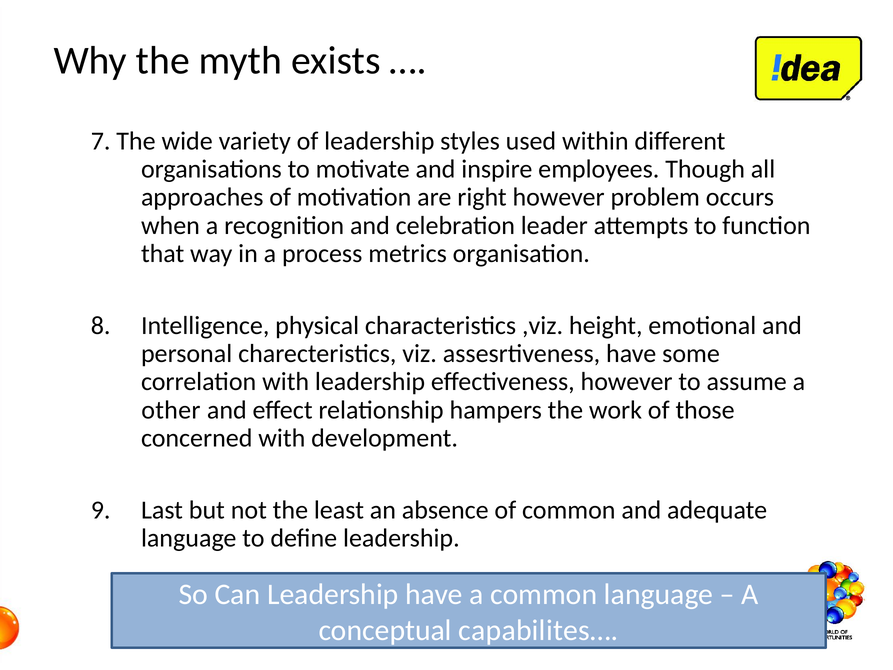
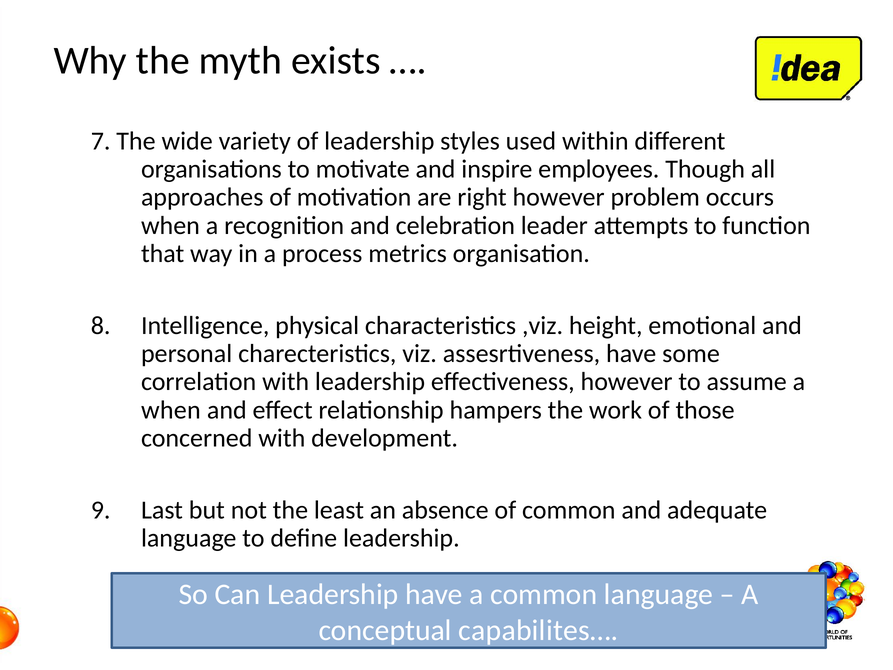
other: other -> when (171, 410)
